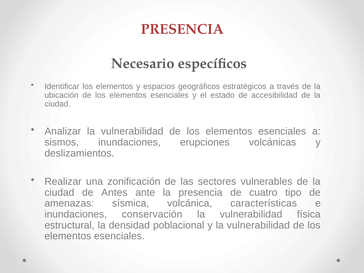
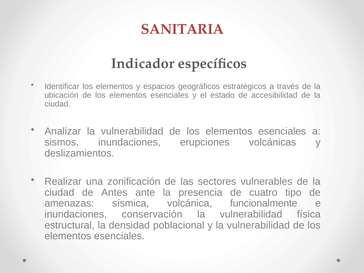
PRESENCIA: PRESENCIA -> SANITARIA (182, 29)
Necesario: Necesario -> Indicador (143, 64)
características: características -> funcionalmente (264, 203)
